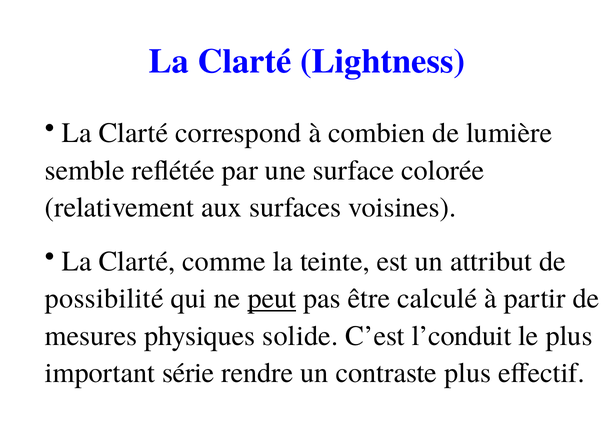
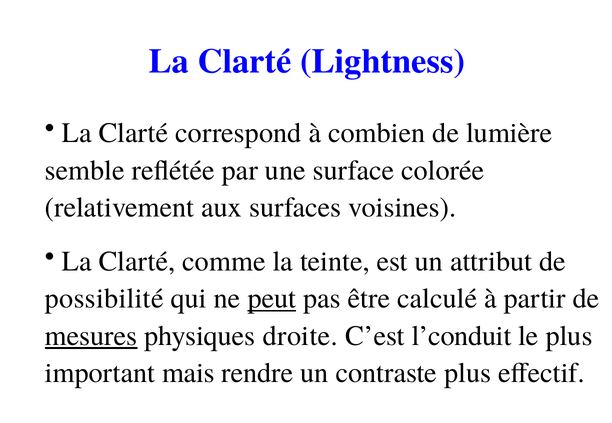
mesures underline: none -> present (91, 336)
solide: solide -> droite (300, 336)
série: série -> mais (188, 374)
